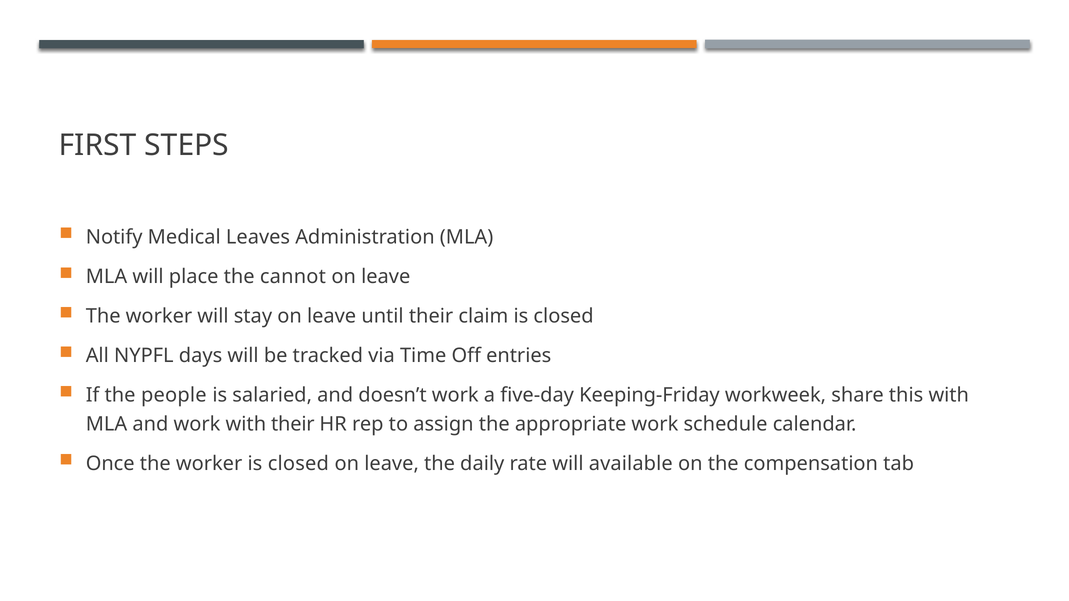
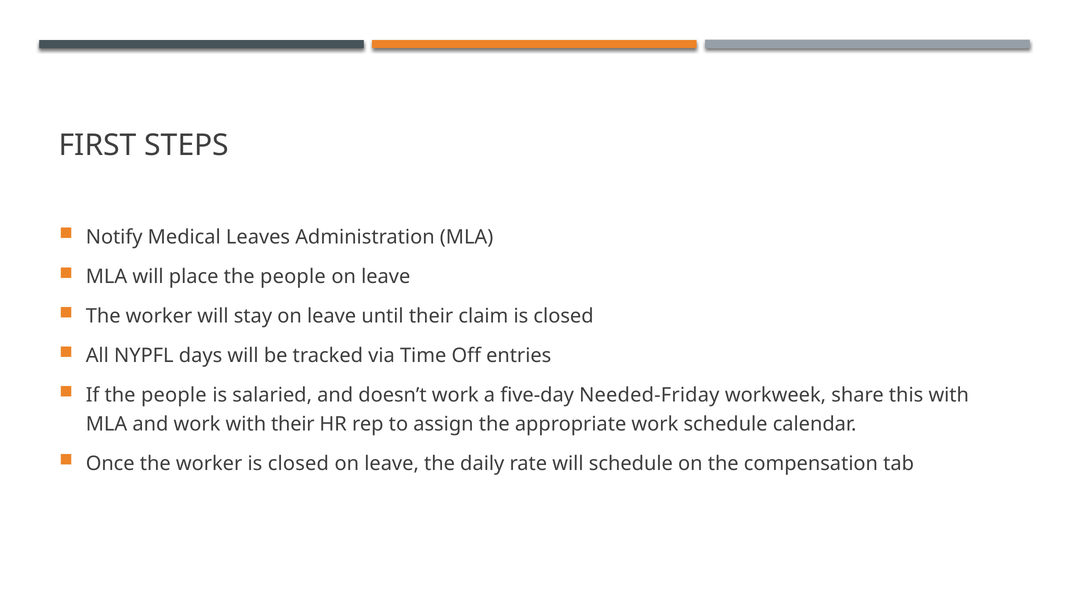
place the cannot: cannot -> people (293, 277)
Keeping-Friday: Keeping-Friday -> Needed-Friday (649, 395)
will available: available -> schedule (631, 464)
